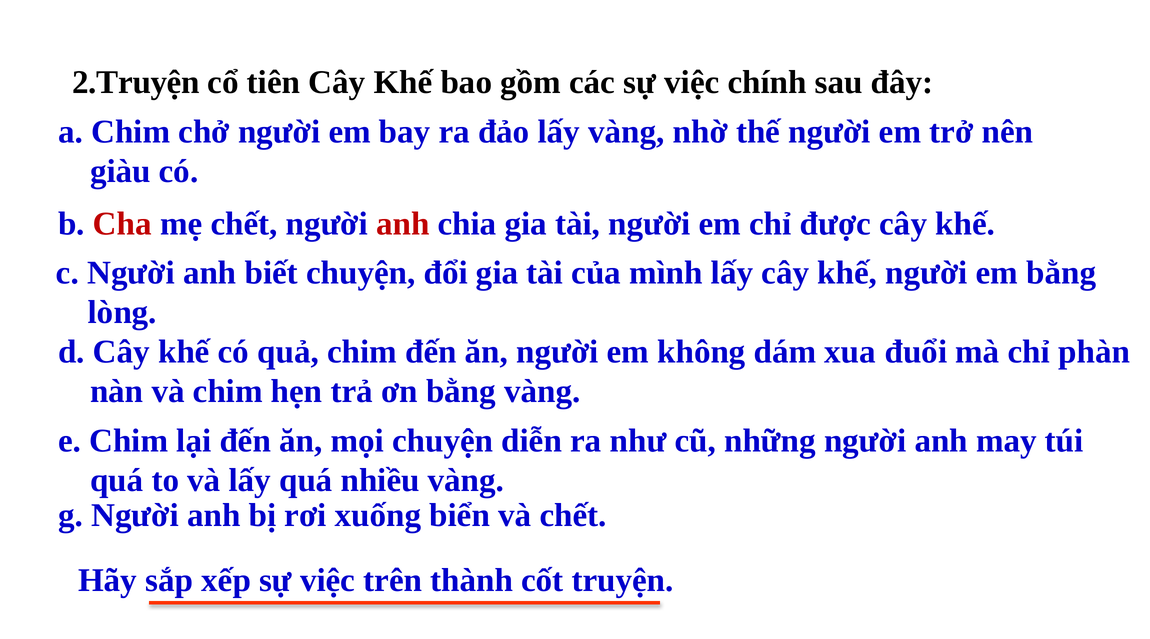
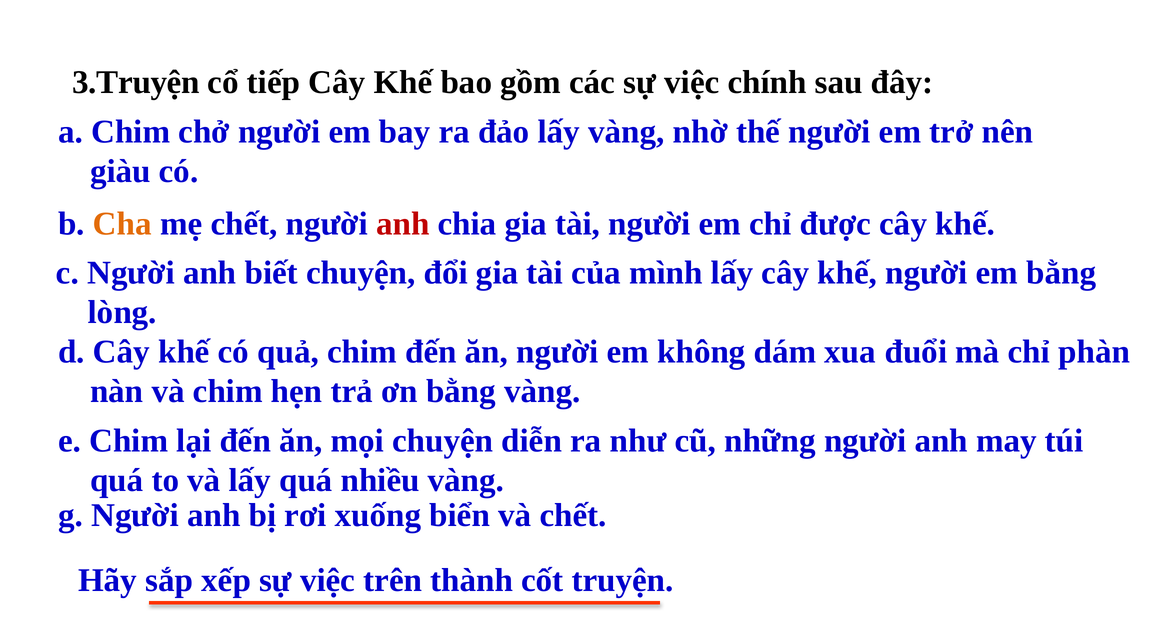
2.Truyện: 2.Truyện -> 3.Truyện (136, 82)
tiên: tiên -> tiếp (274, 82)
Cha colour: red -> orange (122, 224)
